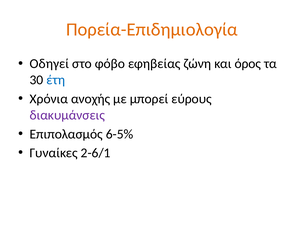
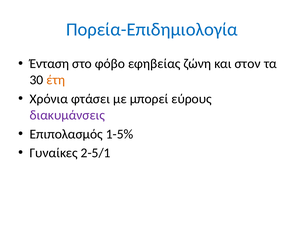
Πορεία-Επιδημιολογία colour: orange -> blue (152, 29)
Οδηγεί: Οδηγεί -> Ένταση (49, 64)
όρος: όρος -> στον (248, 64)
έτη colour: blue -> orange (56, 80)
ανοχής: ανοχής -> φτάσει (91, 99)
6-5%: 6-5% -> 1-5% (120, 134)
2-6/1: 2-6/1 -> 2-5/1 (96, 153)
